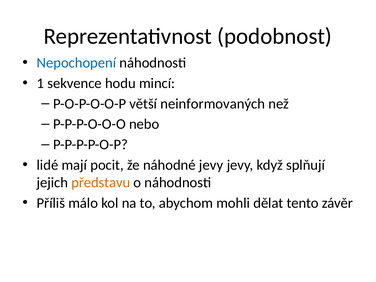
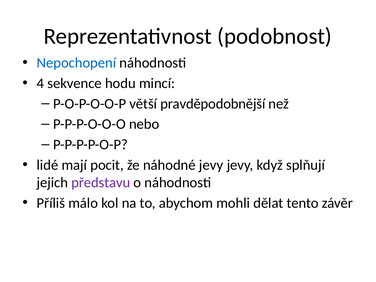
1: 1 -> 4 (40, 83)
neinformovaných: neinformovaných -> pravděpodobnější (213, 104)
představu colour: orange -> purple (101, 183)
